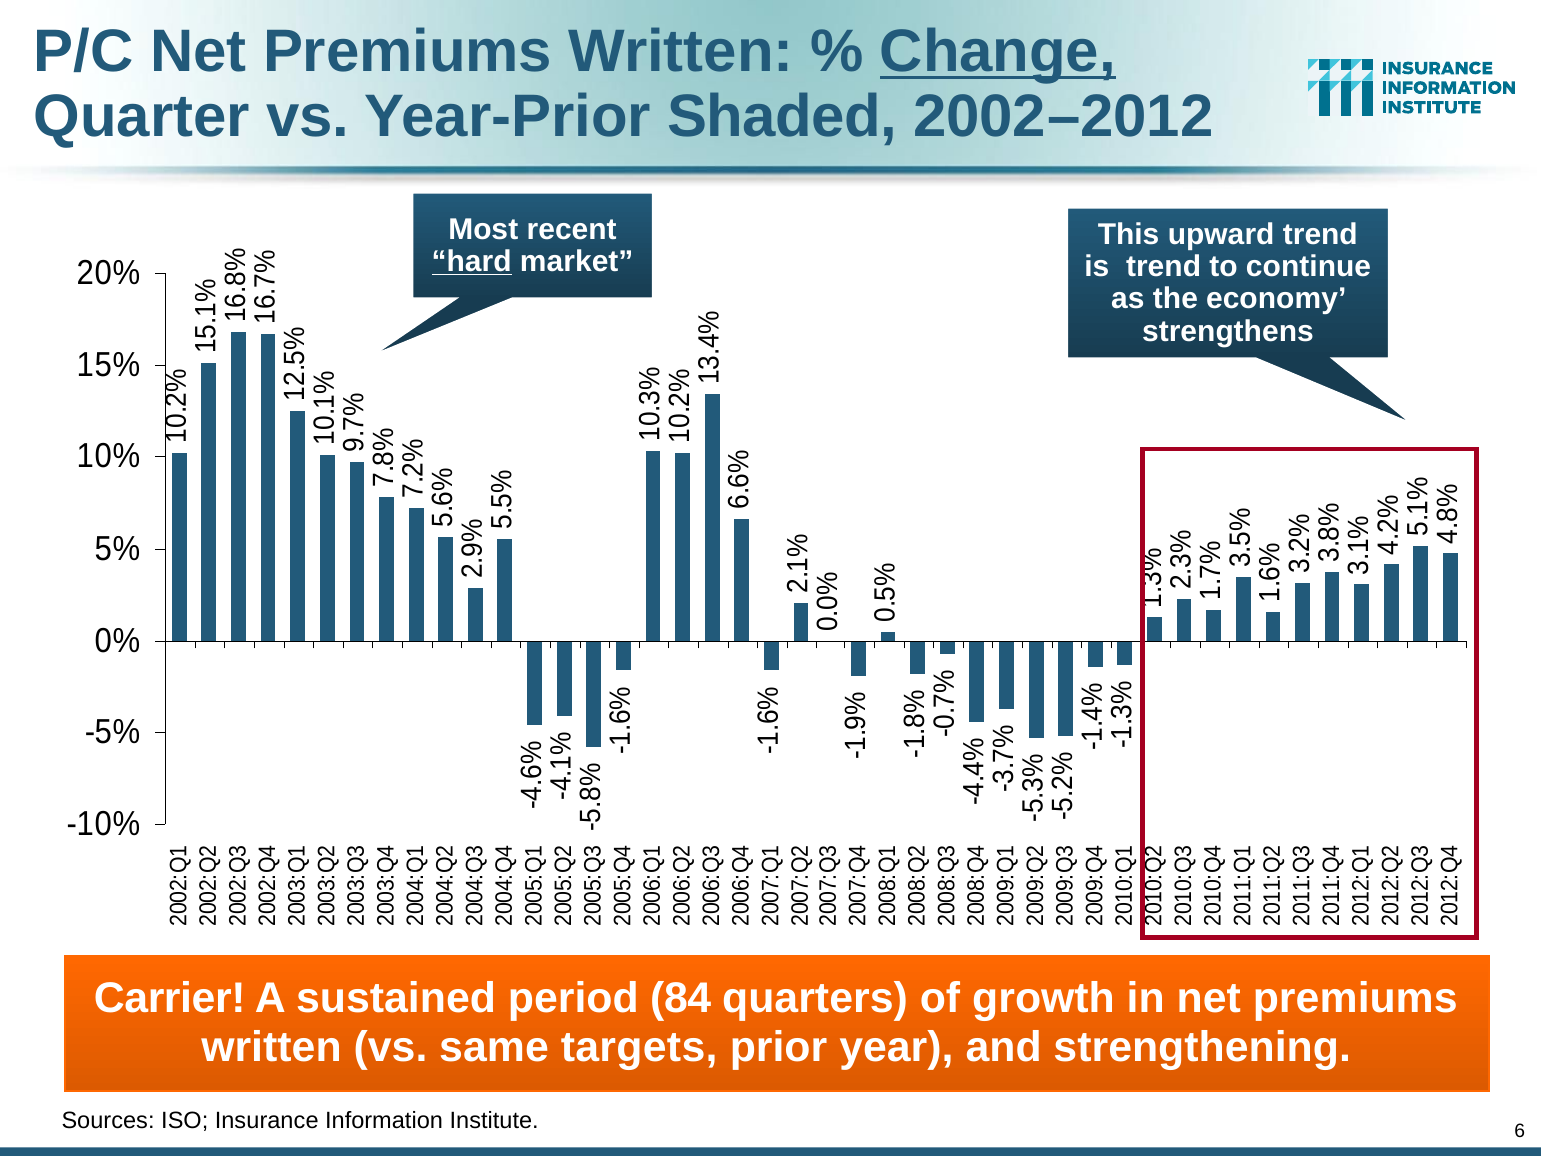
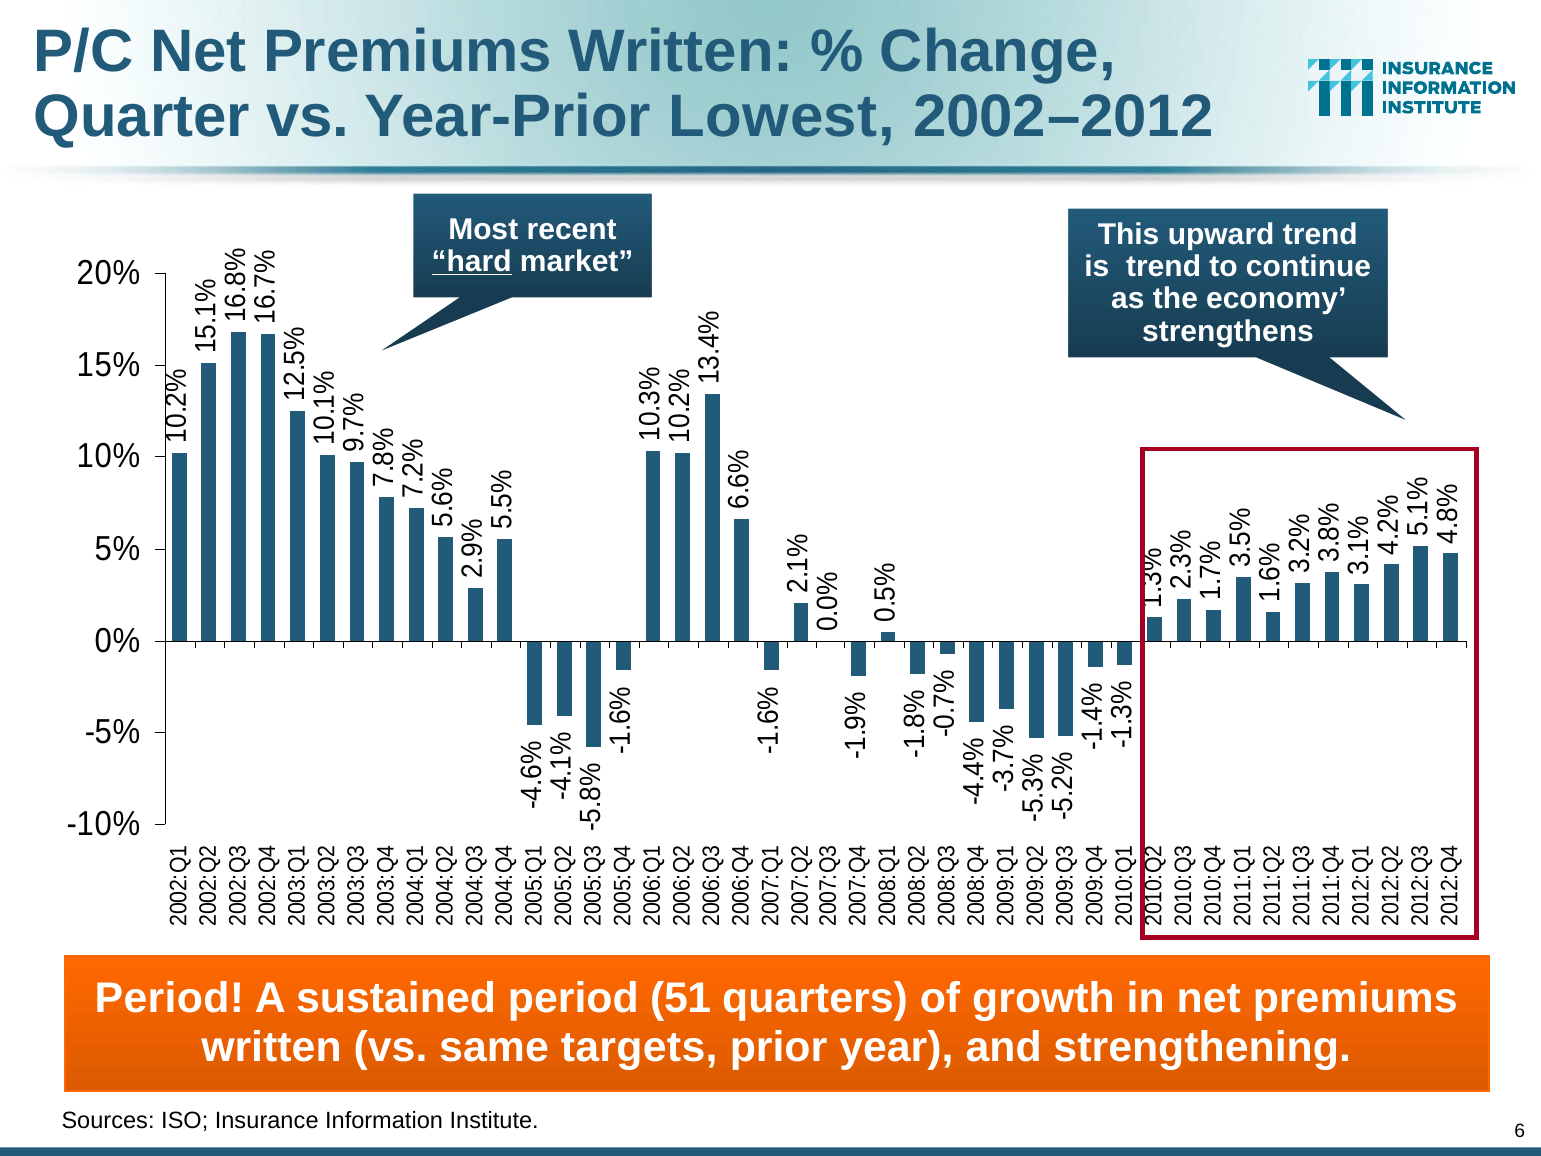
Change underline: present -> none (998, 52)
Shaded: Shaded -> Lowest (782, 117)
Carrier: Carrier -> Period (169, 998)
84: 84 -> 51 (681, 998)
